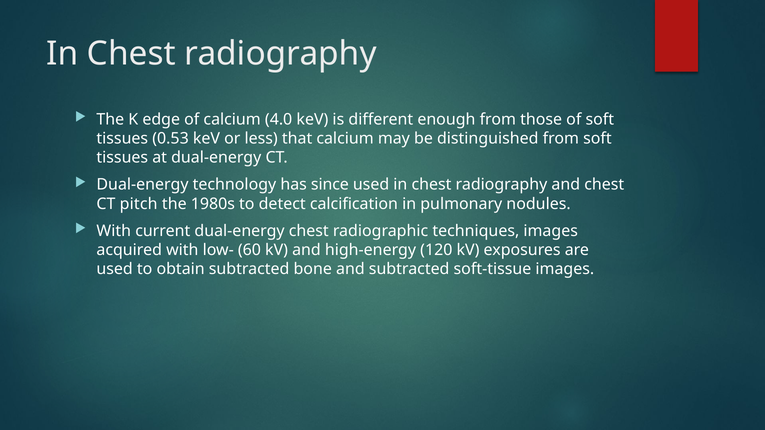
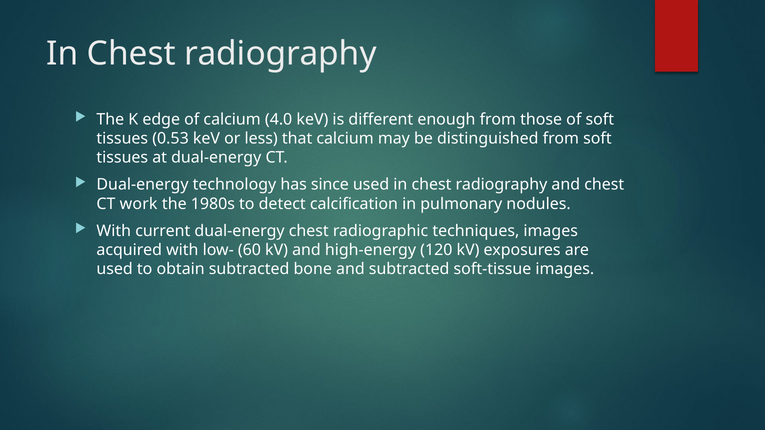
pitch: pitch -> work (139, 204)
